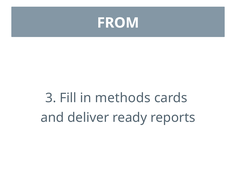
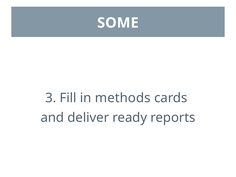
FROM: FROM -> SOME (118, 23)
